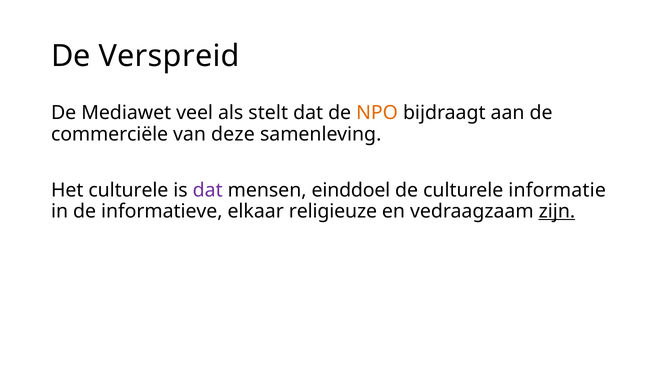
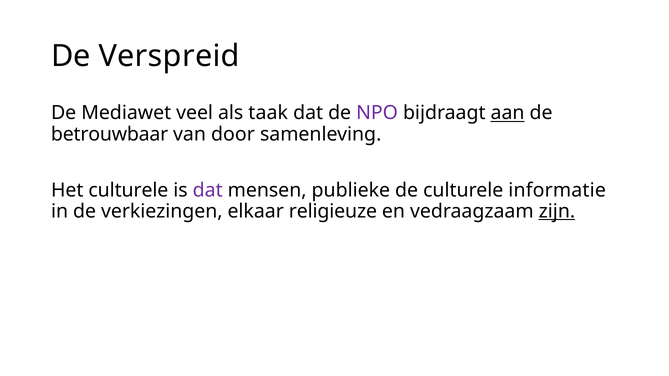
stelt: stelt -> taak (268, 113)
NPO colour: orange -> purple (377, 113)
aan underline: none -> present (508, 113)
commerciële: commerciële -> betrouwbaar (110, 134)
deze: deze -> door (233, 134)
einddoel: einddoel -> publieke (351, 190)
informatieve: informatieve -> verkiezingen (162, 211)
